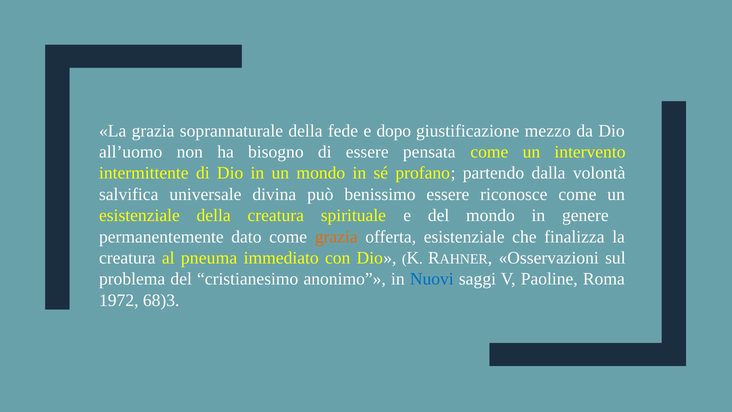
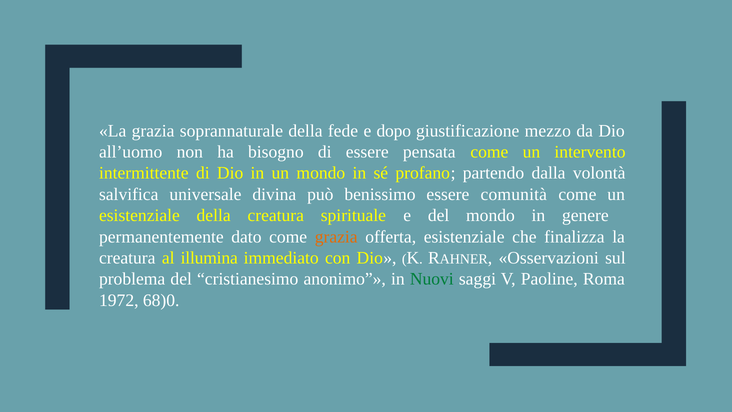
riconosce: riconosce -> comunità (514, 194)
pneuma: pneuma -> illumina (209, 258)
Nuovi colour: blue -> green (432, 279)
68)3: 68)3 -> 68)0 (161, 300)
